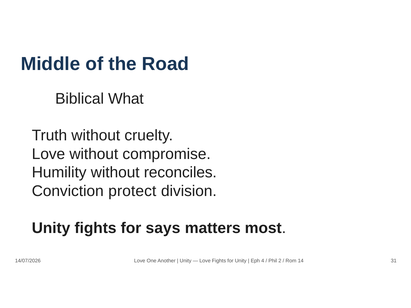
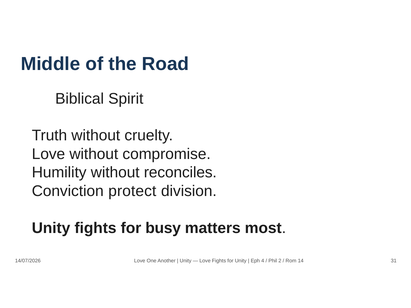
What: What -> Spirit (126, 99)
says: says -> busy (163, 228)
